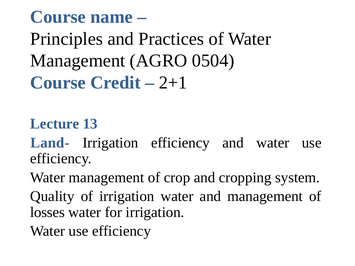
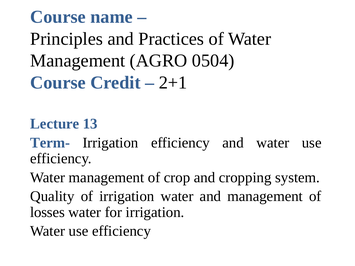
Land-: Land- -> Term- (50, 143)
